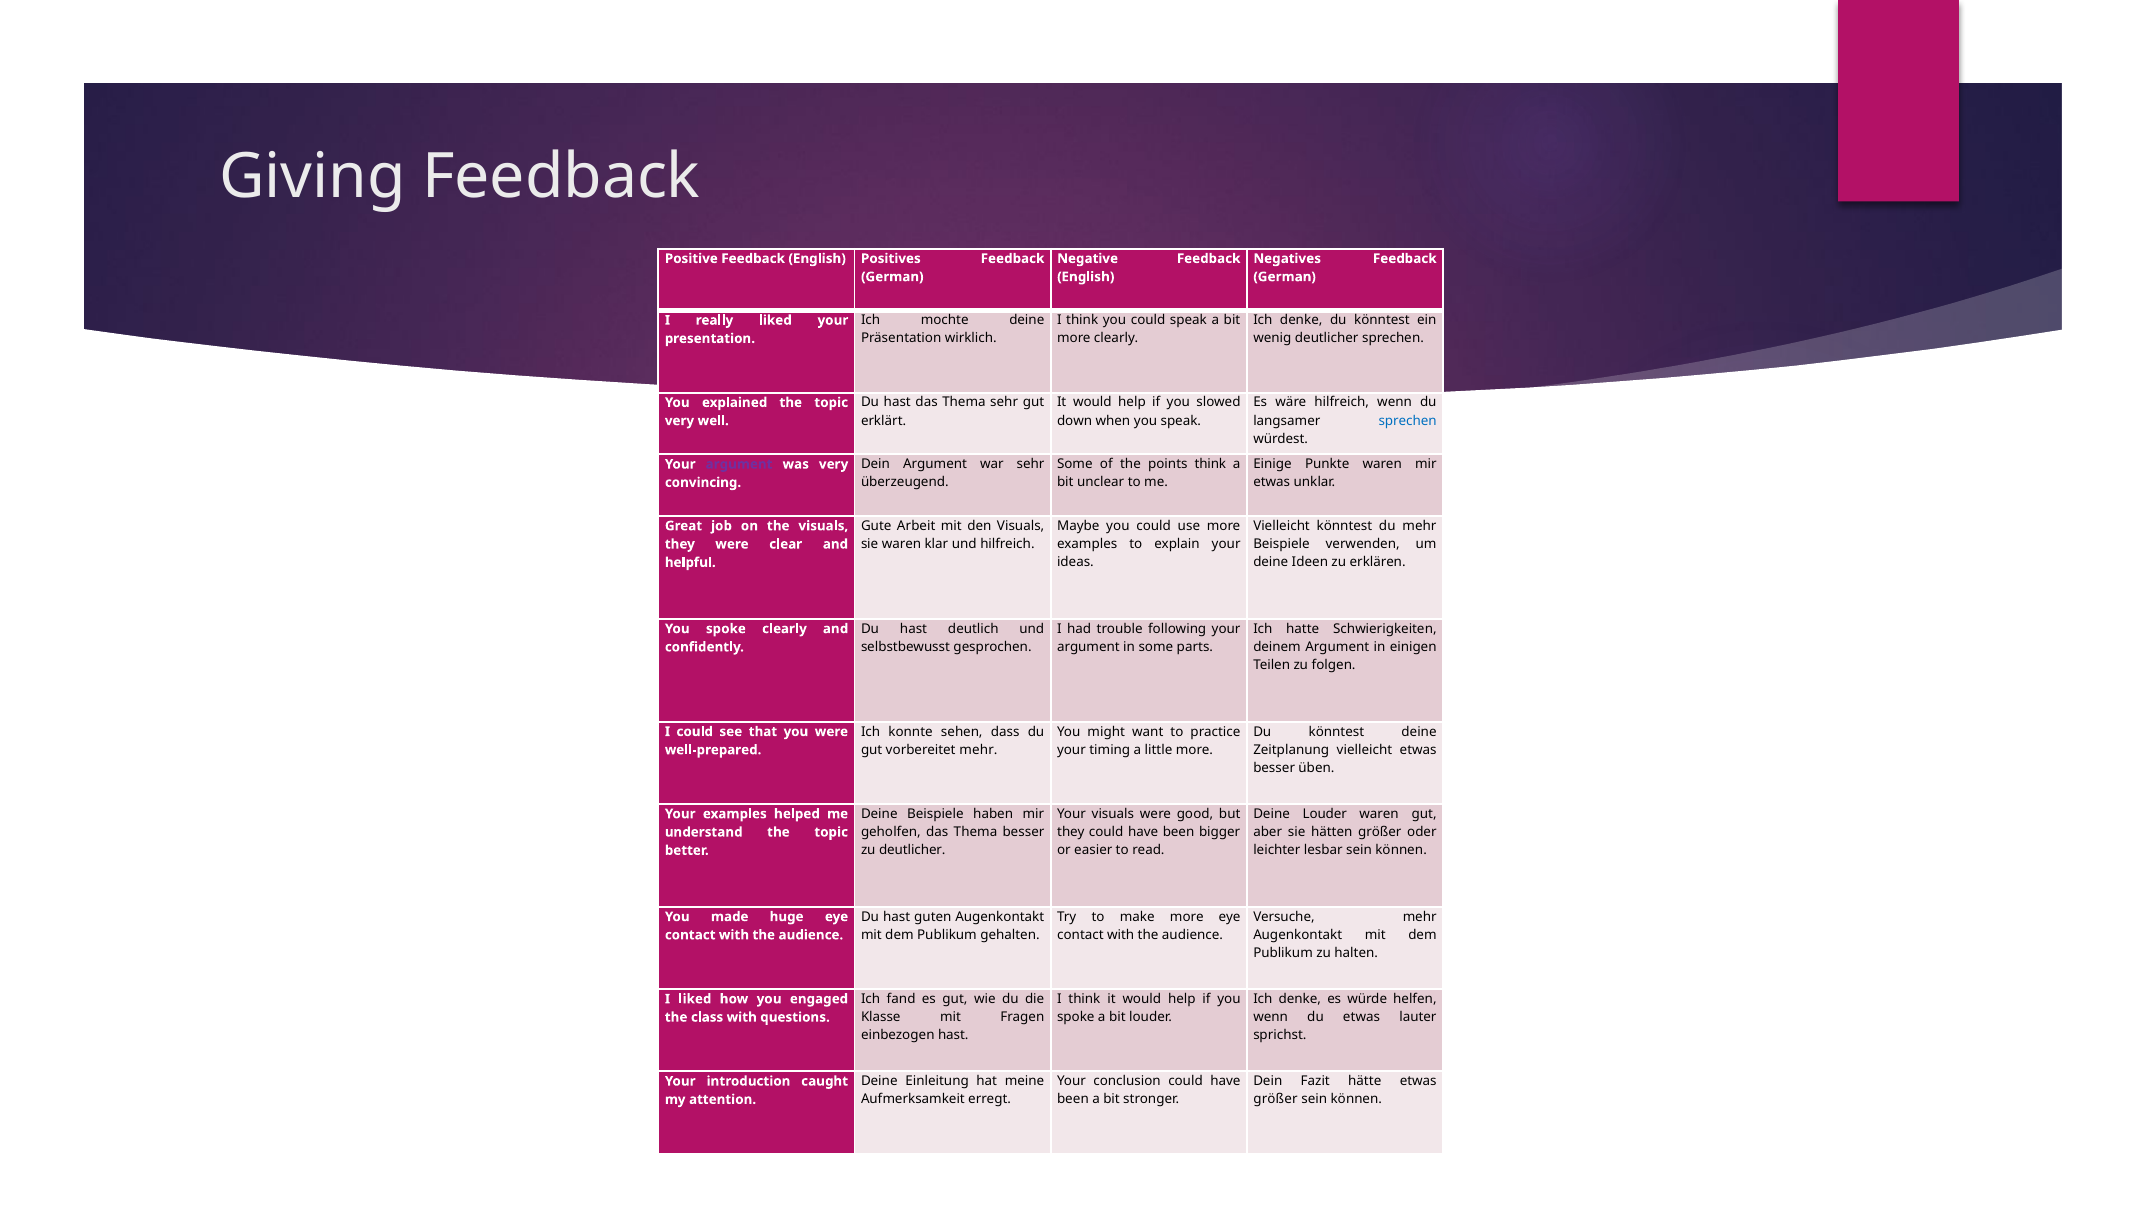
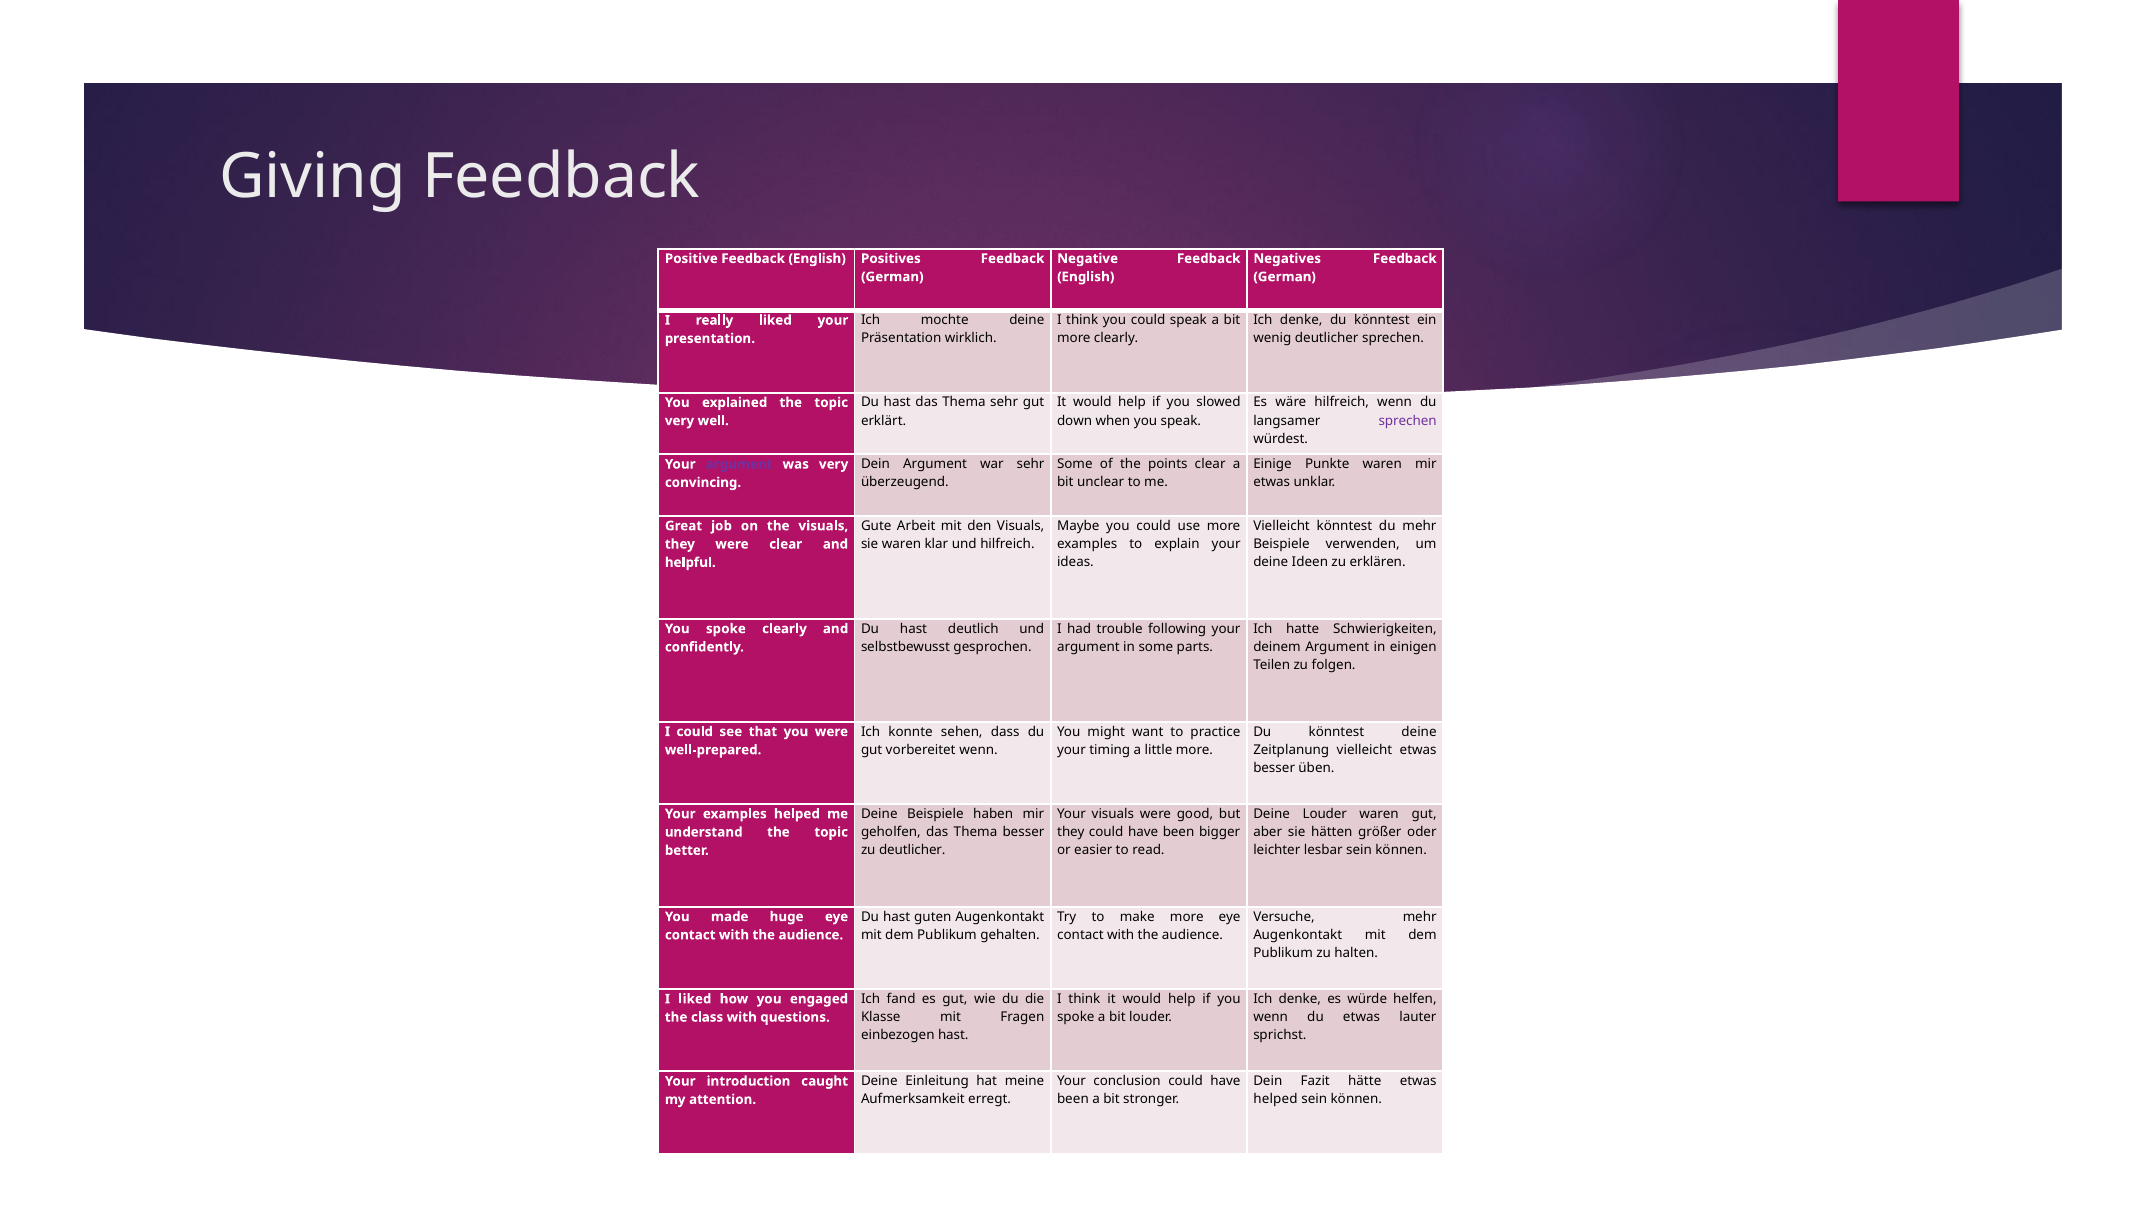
sprechen colour: blue -> purple (1408, 421)
points think: think -> clear (1210, 464)
vorbereitet mehr: mehr -> wenn (979, 750)
größer: größer -> helped (1276, 1099)
